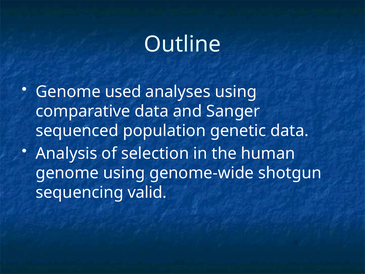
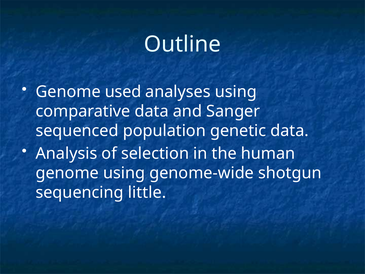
valid: valid -> little (147, 192)
